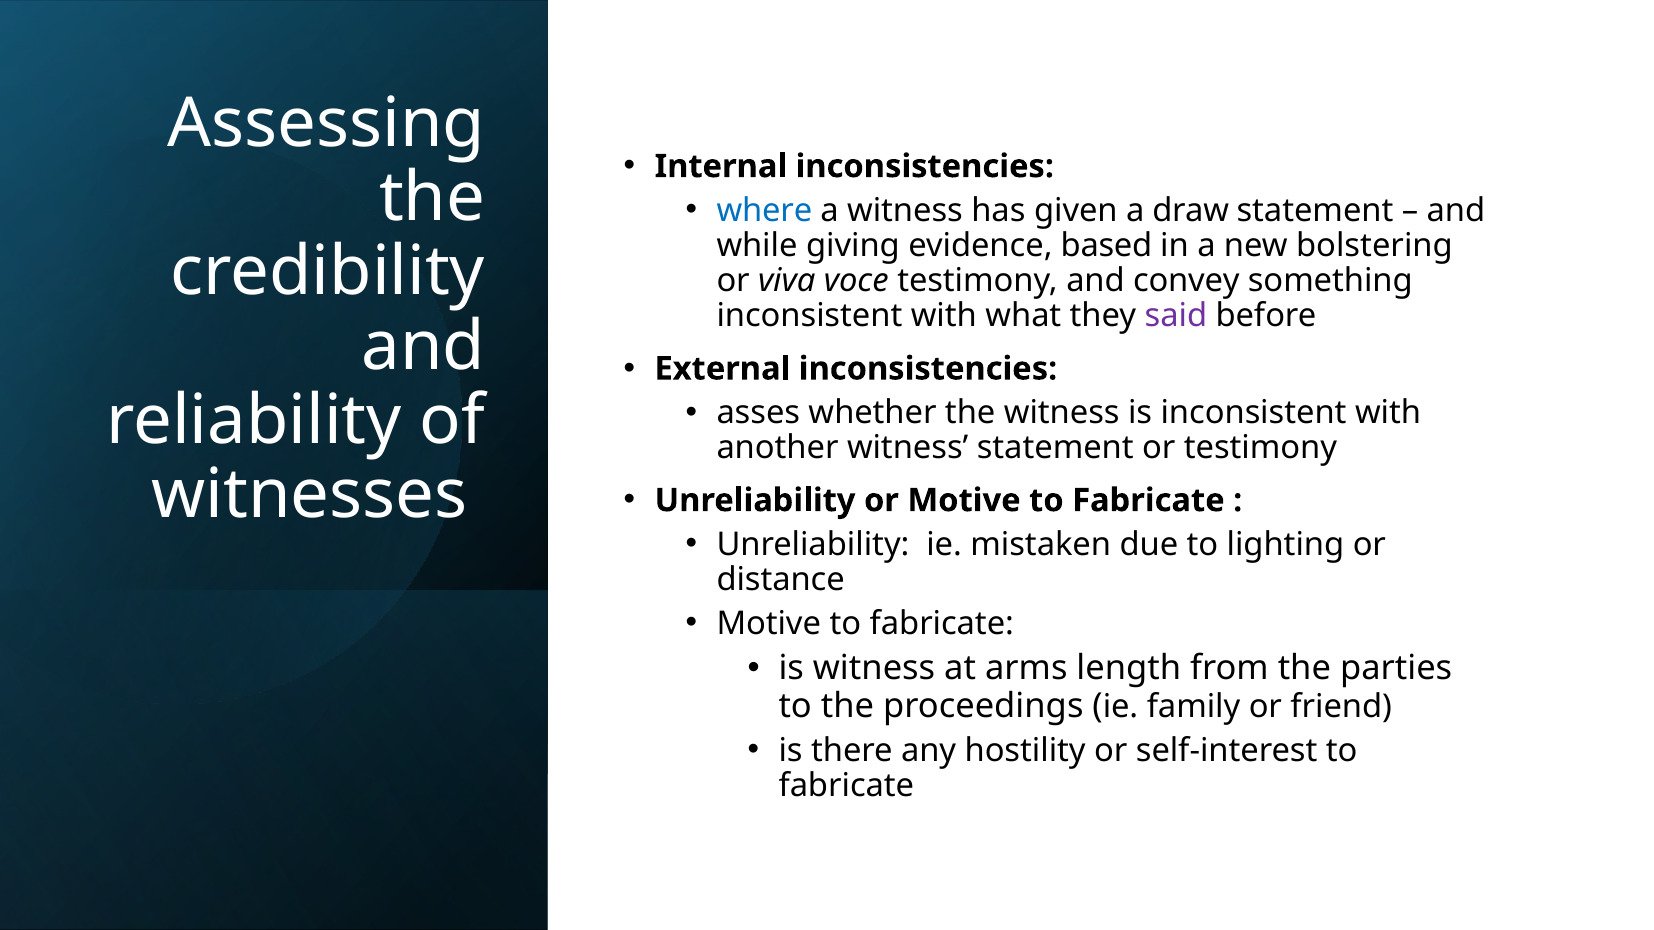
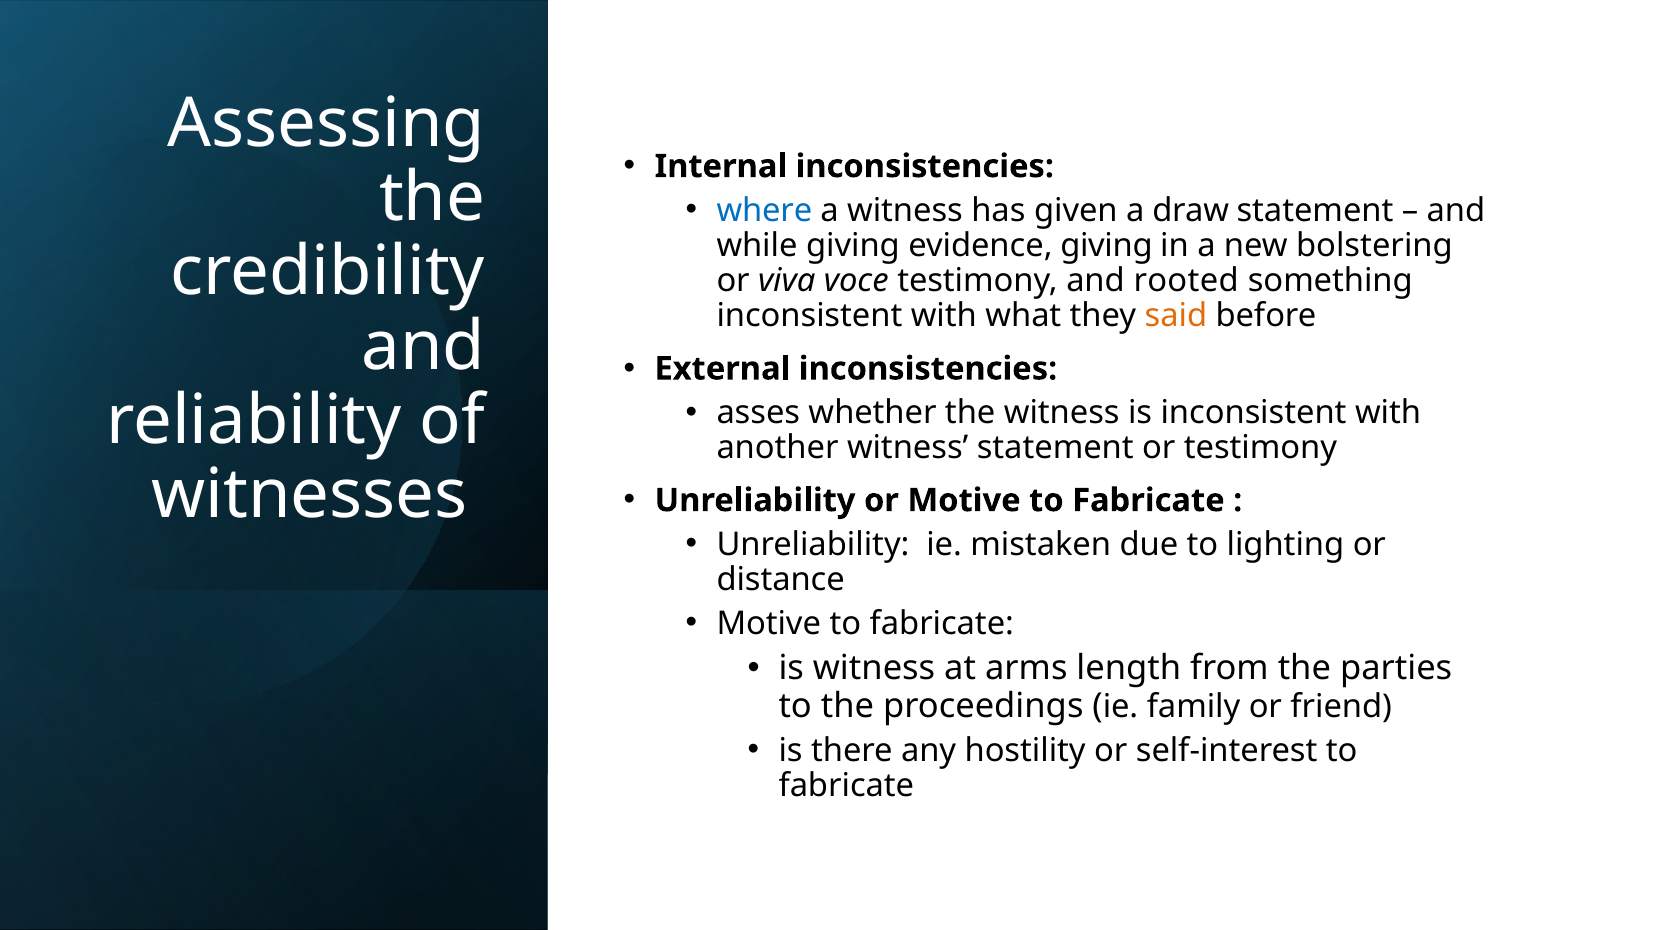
evidence based: based -> giving (1106, 246)
convey: convey -> rooted (1186, 281)
said colour: purple -> orange (1176, 316)
